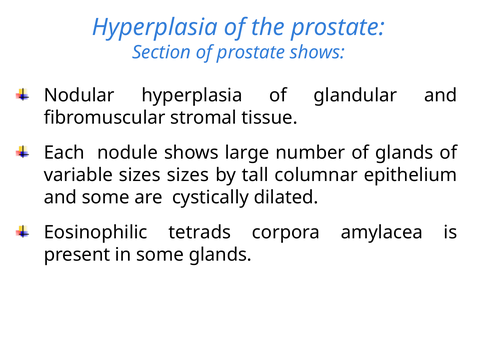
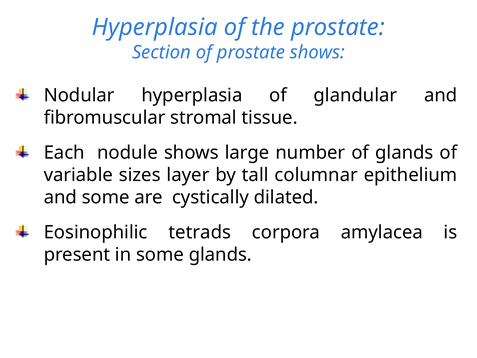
sizes sizes: sizes -> layer (188, 175)
